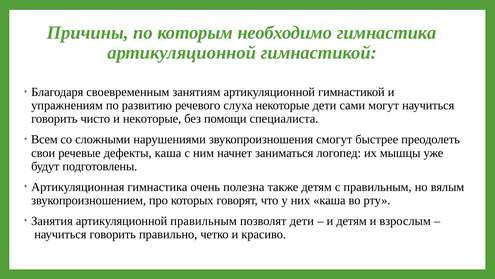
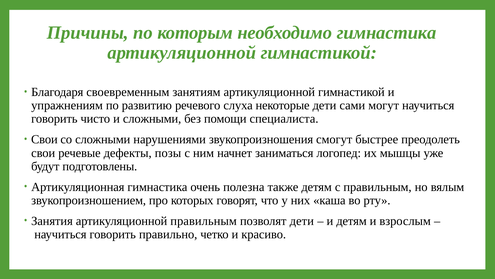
и некоторые: некоторые -> сложными (152, 119)
Всем: Всем -> Свои (44, 139)
дефекты каша: каша -> позы (168, 153)
